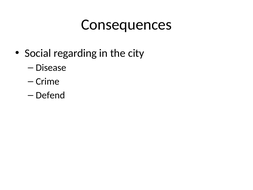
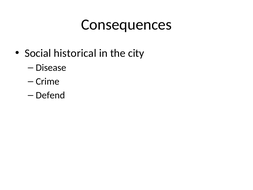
regarding: regarding -> historical (75, 53)
